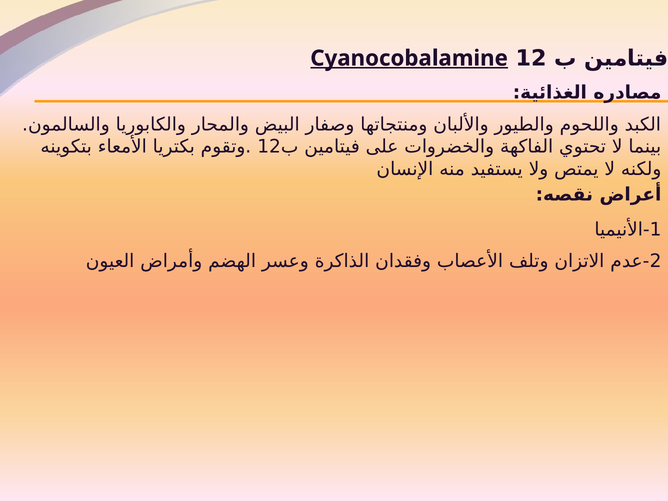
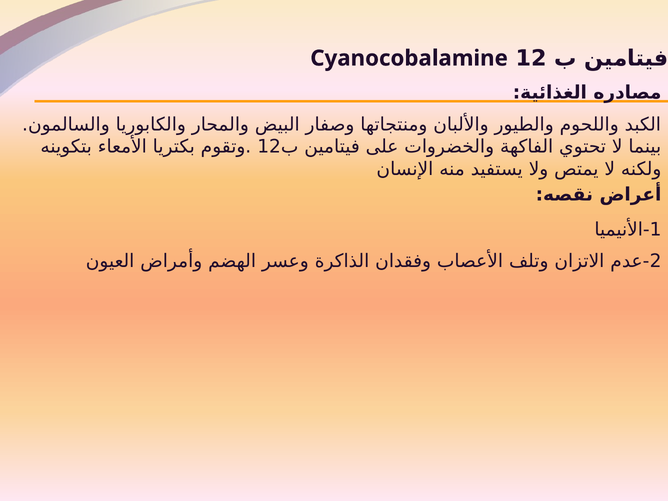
Cyanocobalamine underline: present -> none (409, 58)
